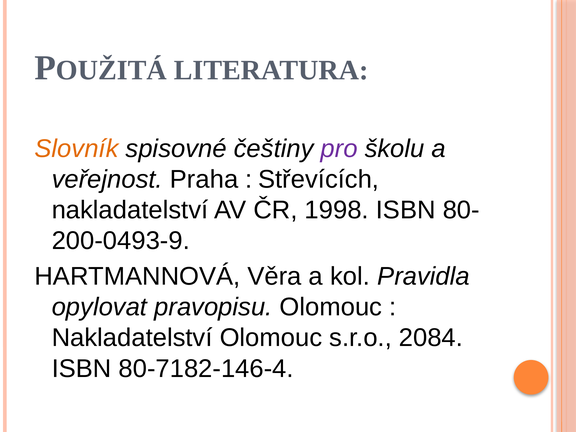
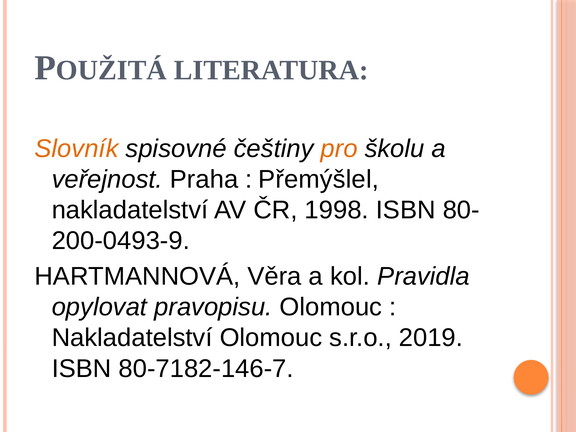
pro colour: purple -> orange (339, 149)
Střevících: Střevících -> Přemýšlel (319, 179)
2084: 2084 -> 2019 (431, 338)
80-7182-146-4: 80-7182-146-4 -> 80-7182-146-7 (206, 369)
